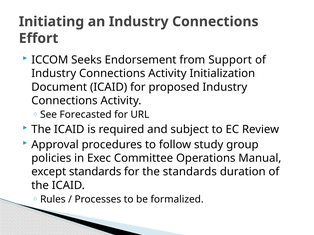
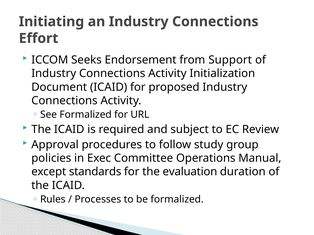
See Forecasted: Forecasted -> Formalized (86, 115)
the standards: standards -> evaluation (190, 172)
